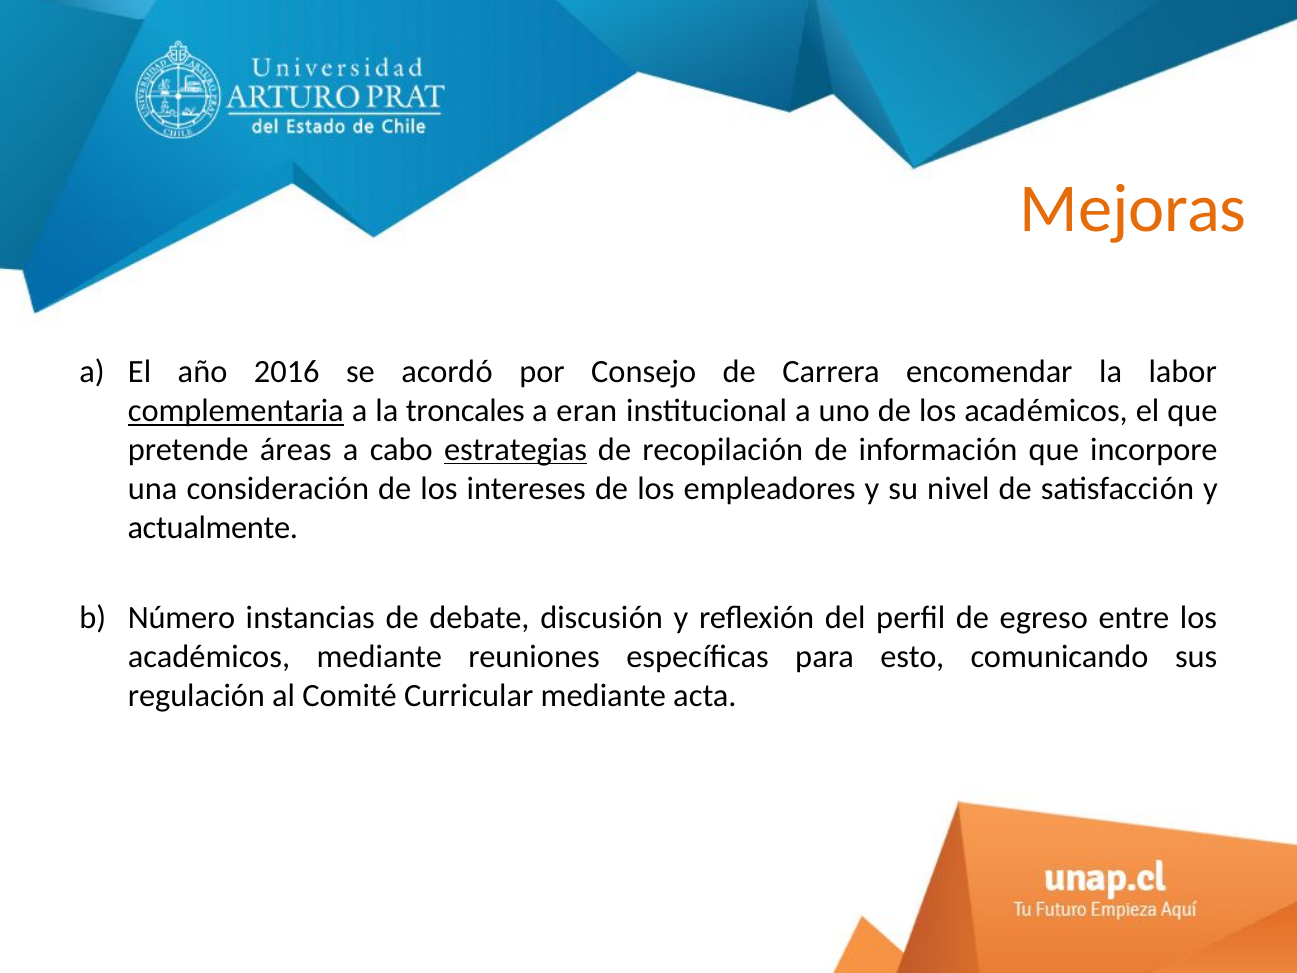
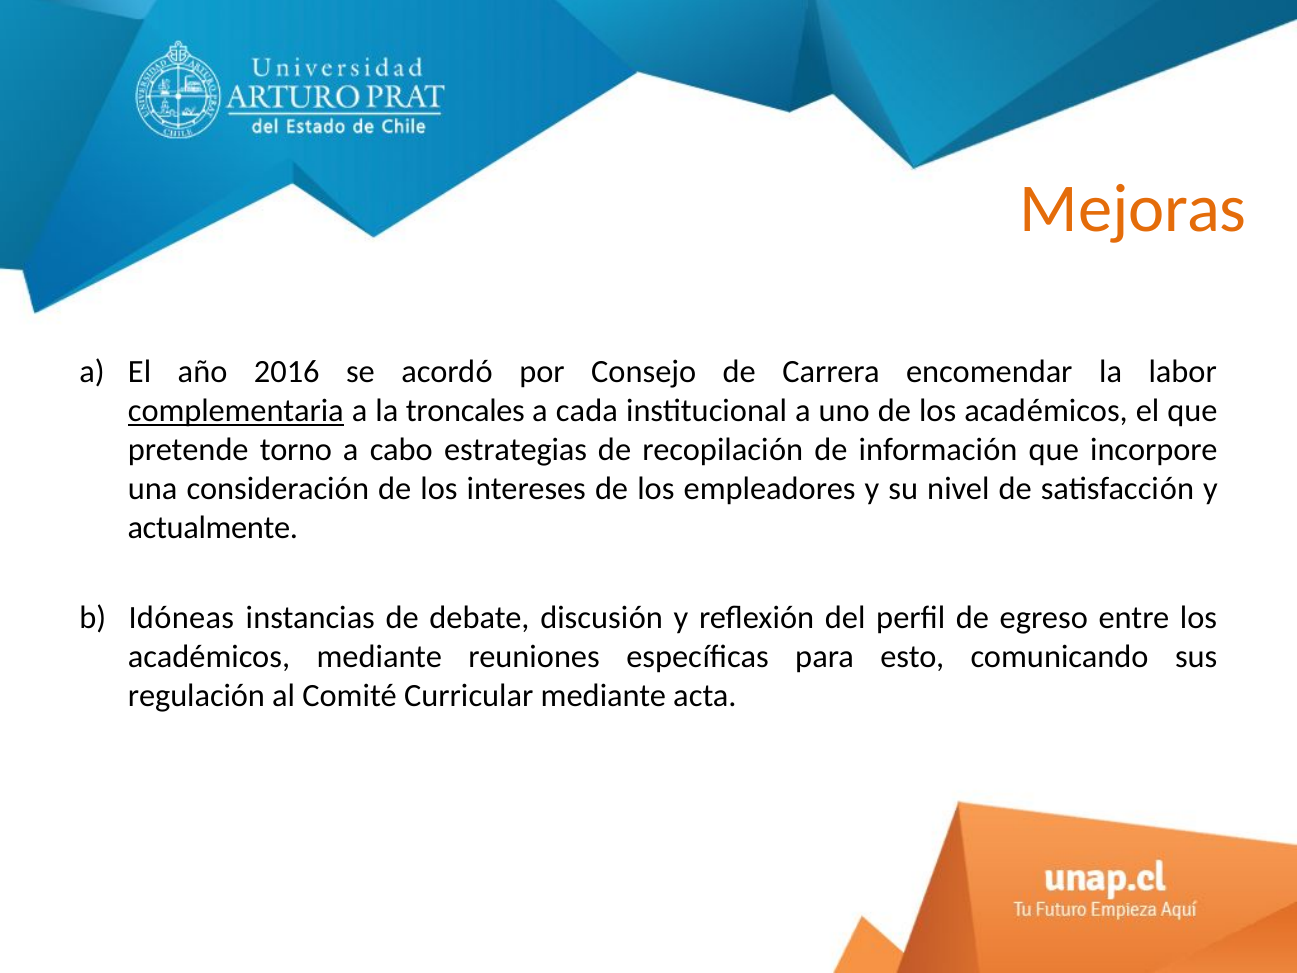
eran: eran -> cada (587, 411)
áreas: áreas -> torno (296, 449)
estrategias underline: present -> none (516, 449)
Número: Número -> Idóneas (181, 618)
